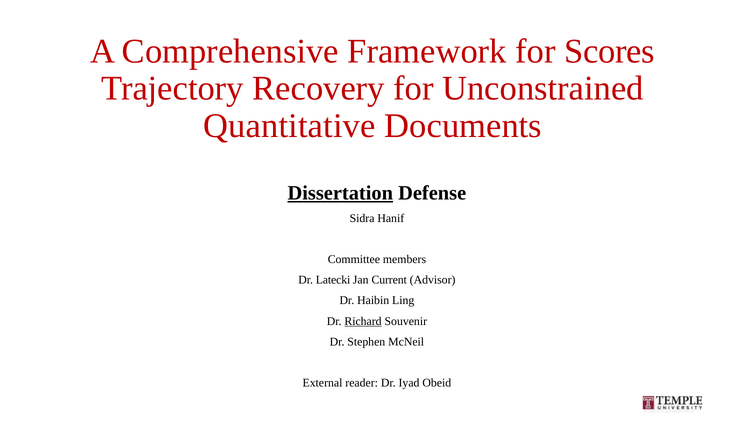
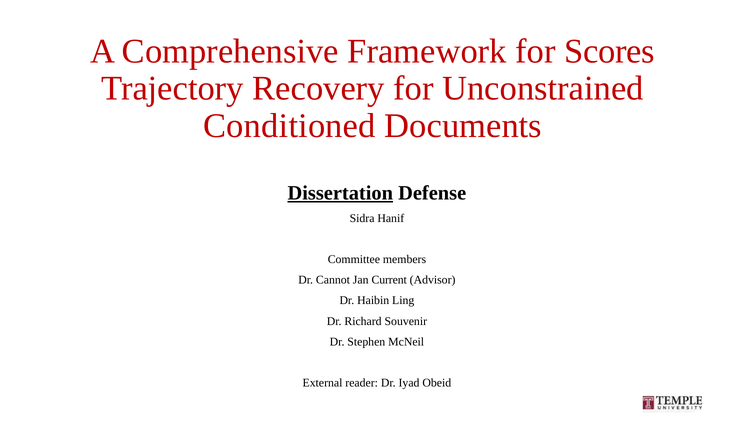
Quantitative: Quantitative -> Conditioned (289, 126)
Latecki: Latecki -> Cannot (333, 280)
Richard underline: present -> none (363, 321)
